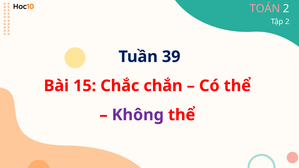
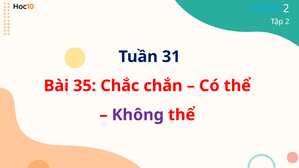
TOÁN colour: pink -> light blue (265, 9)
39: 39 -> 31 (171, 57)
15: 15 -> 35 (85, 86)
